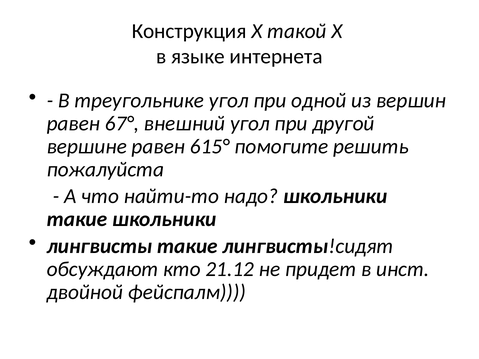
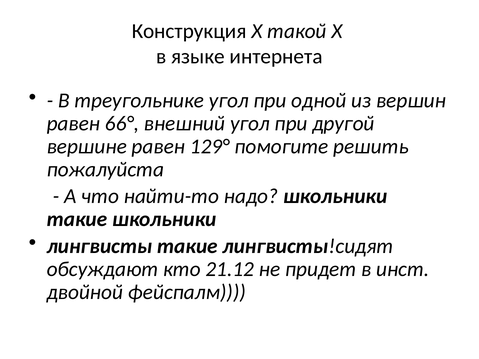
67°: 67° -> 66° (122, 123)
615°: 615° -> 129° (210, 146)
